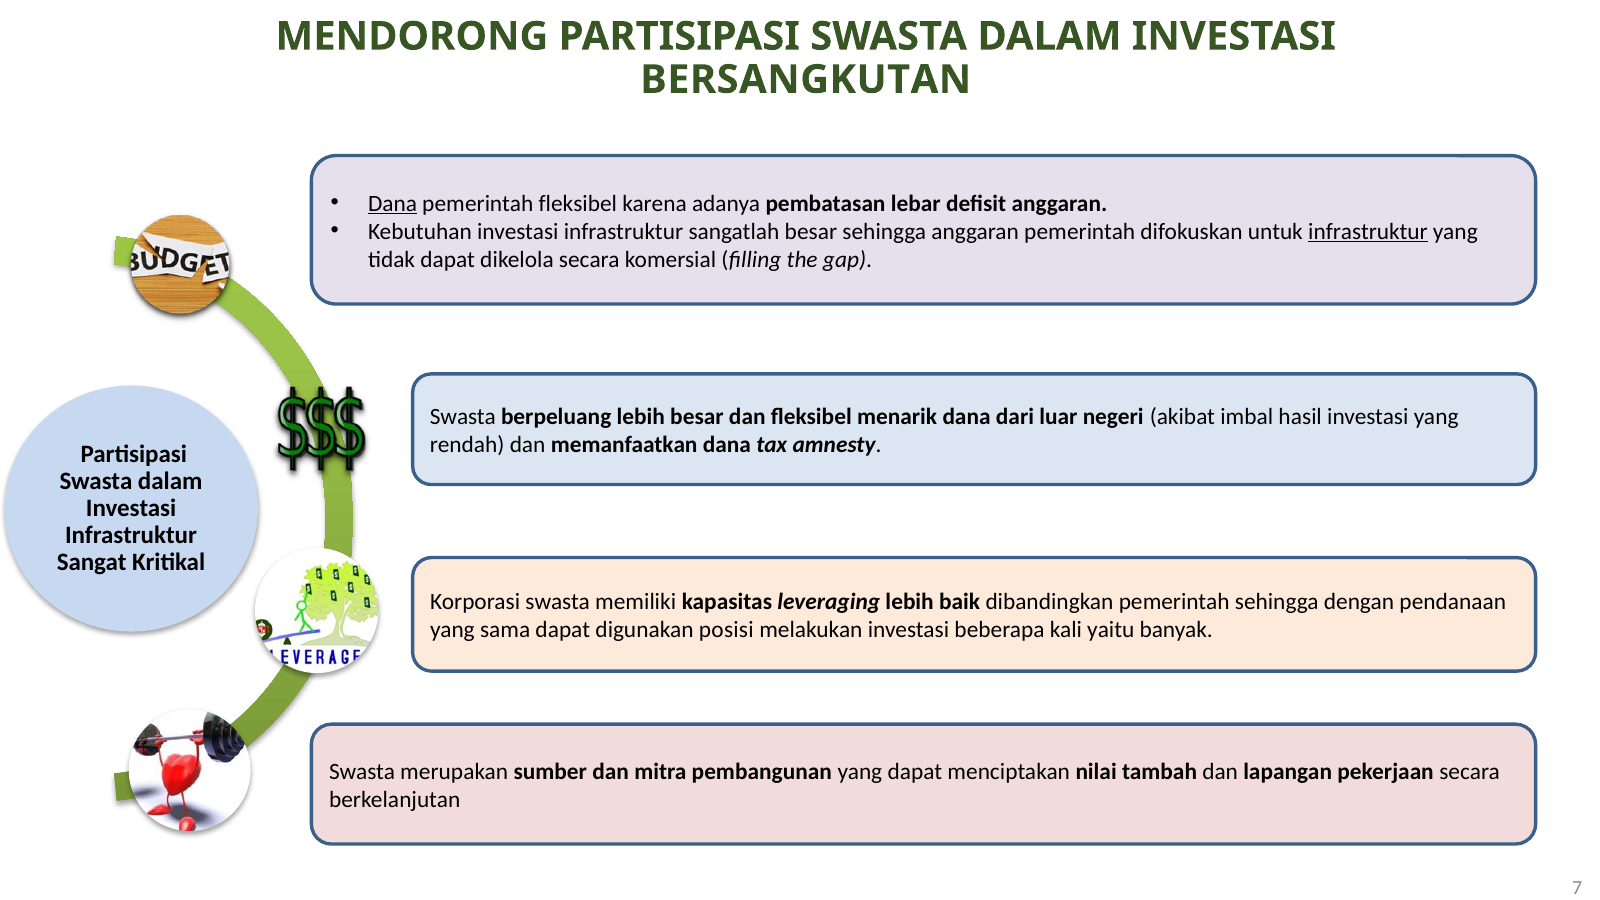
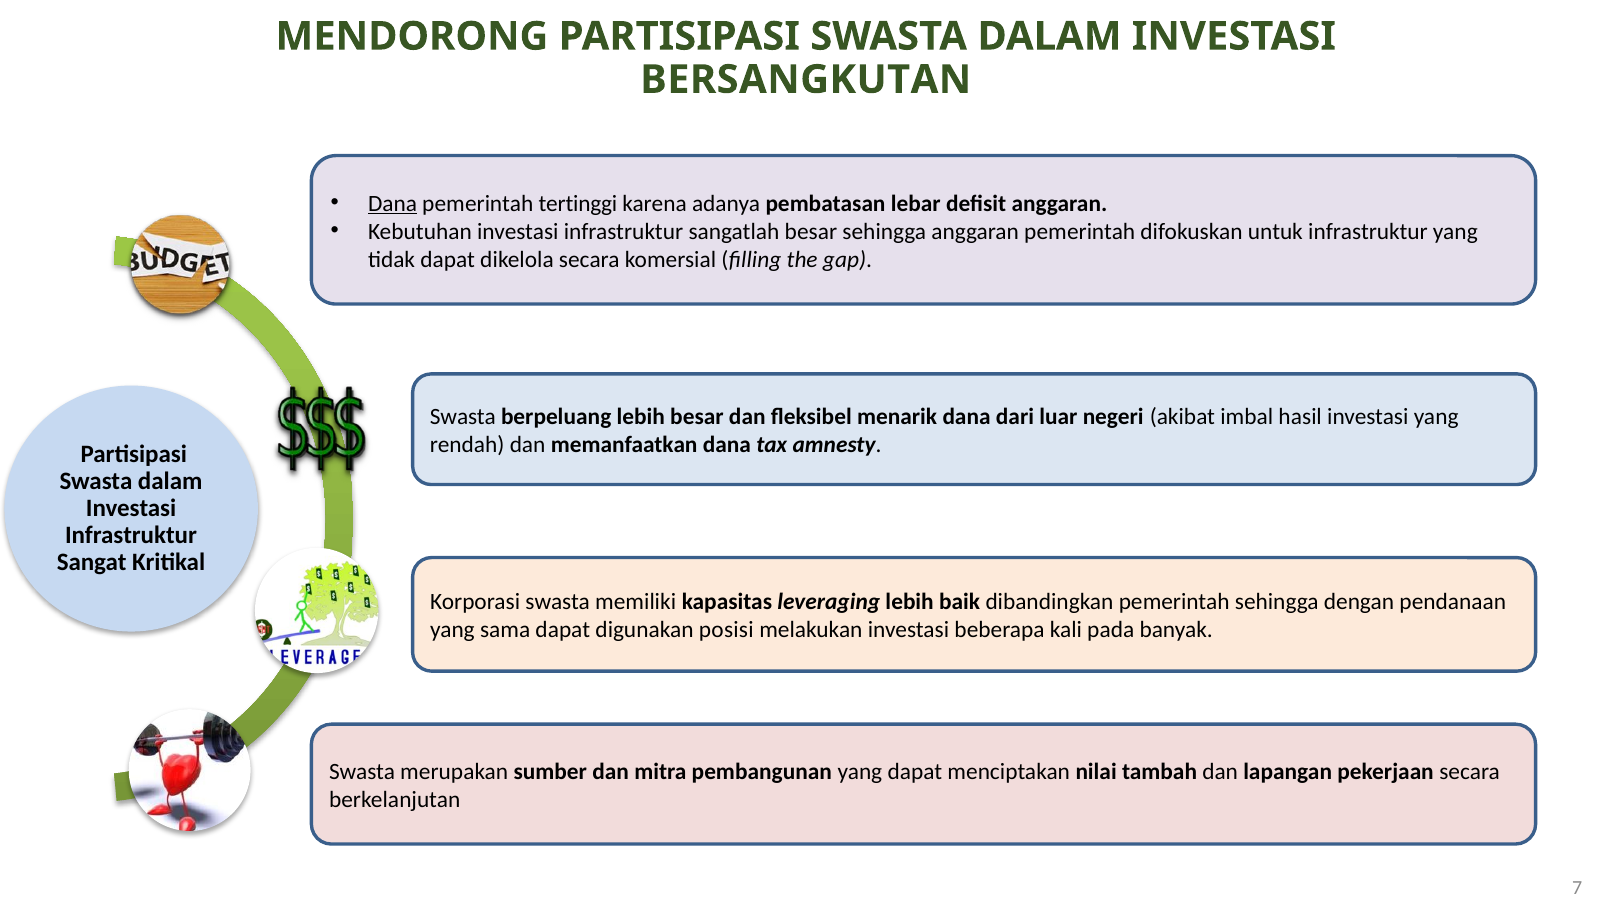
pemerintah fleksibel: fleksibel -> tertinggi (578, 203)
infrastruktur underline: present -> none (1368, 231)
yaitu: yaitu -> pada (1111, 630)
